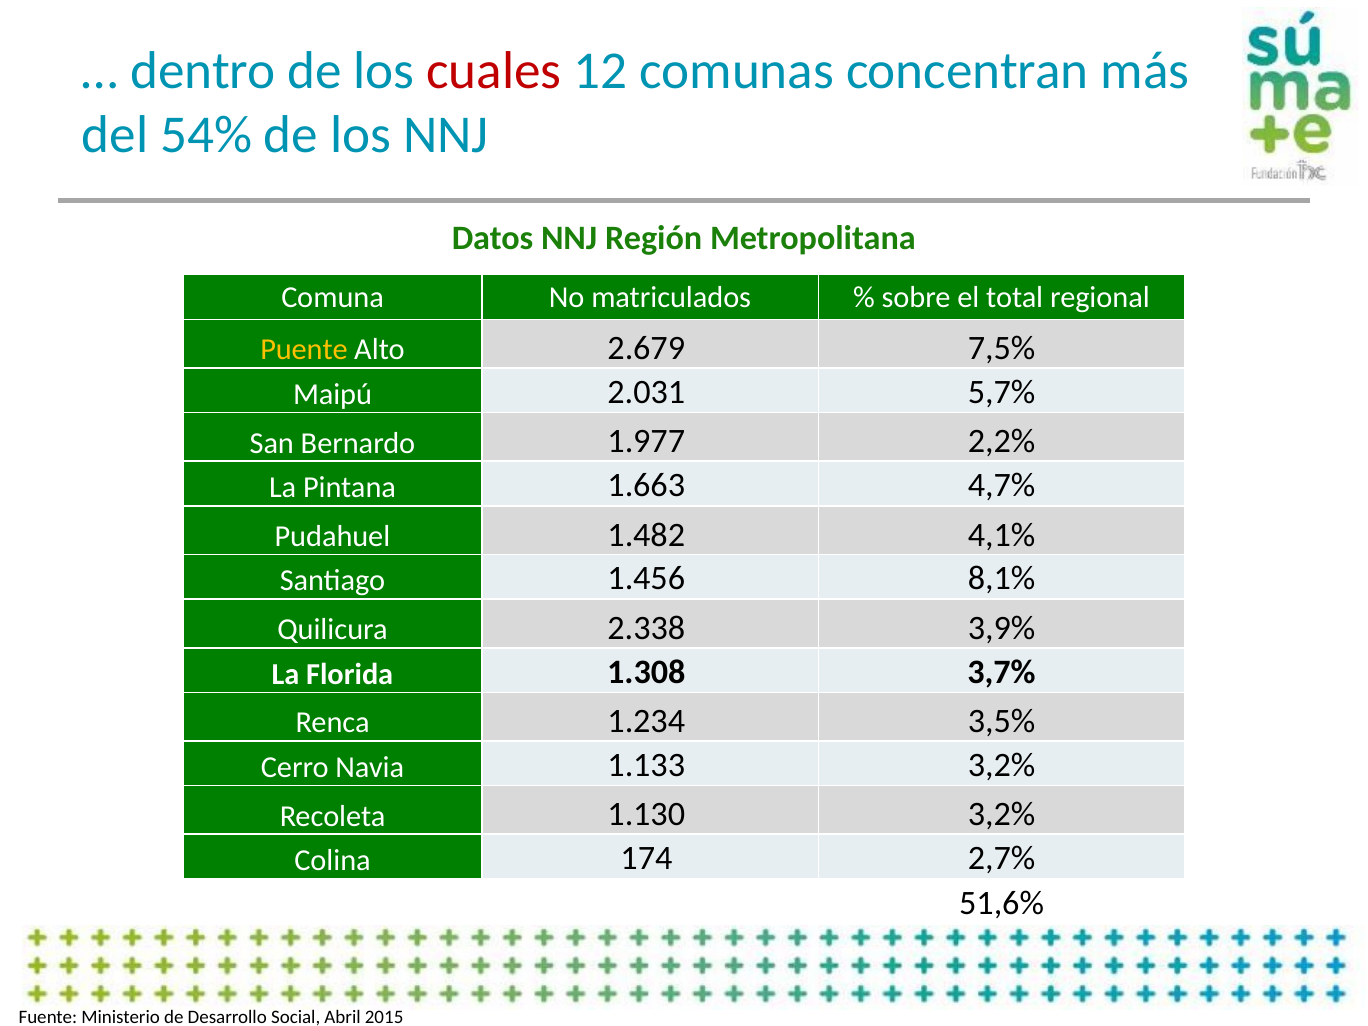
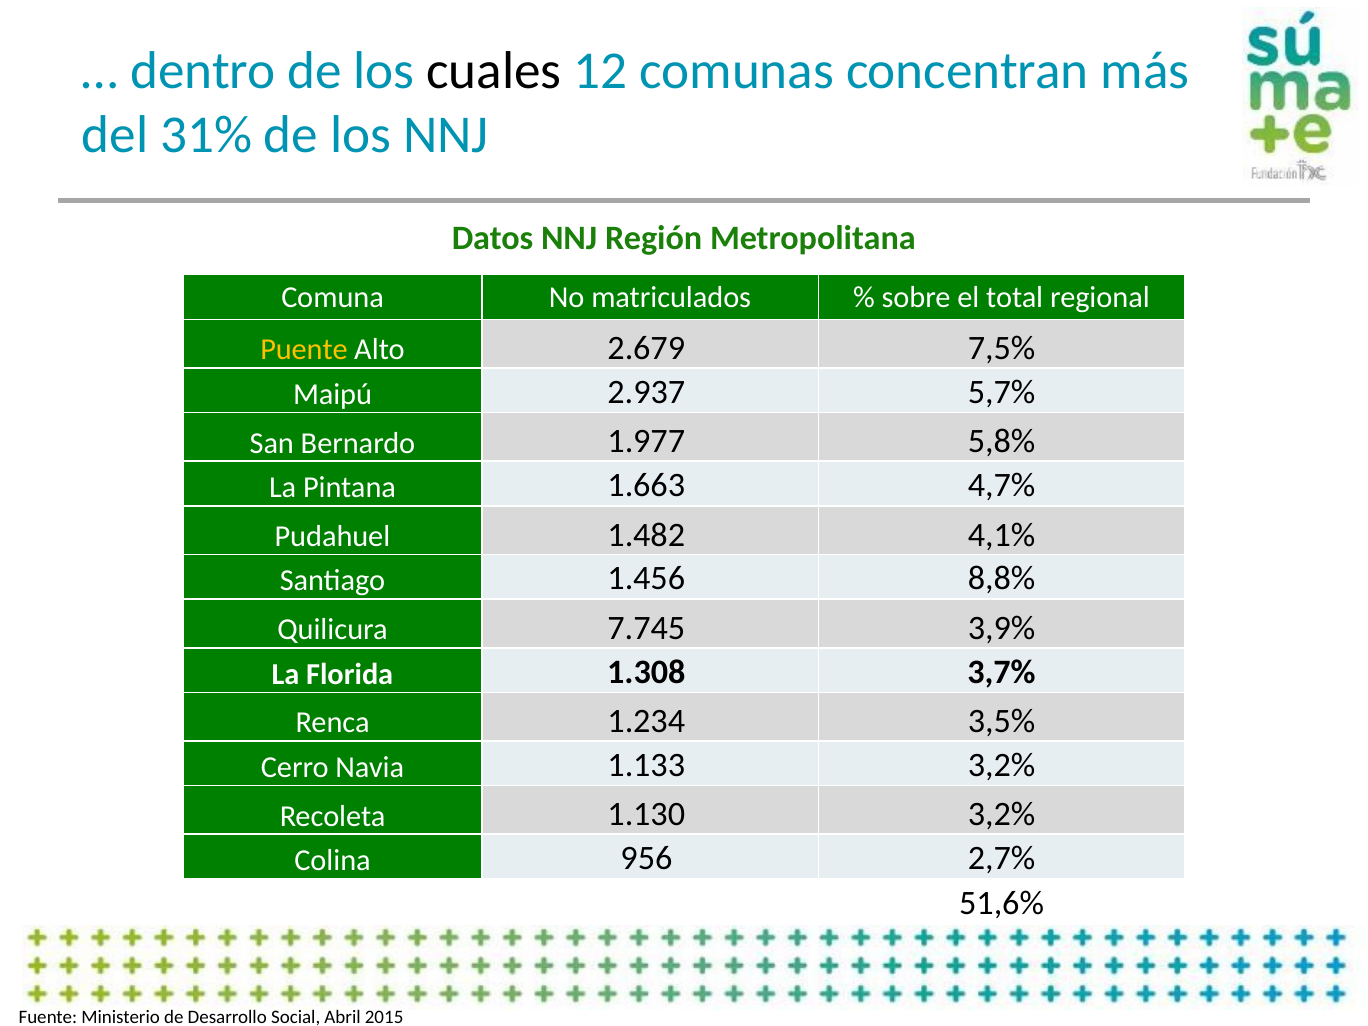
cuales colour: red -> black (494, 71)
54%: 54% -> 31% (206, 135)
2.031: 2.031 -> 2.937 (646, 392)
2,2%: 2,2% -> 5,8% (1002, 442)
8,1%: 8,1% -> 8,8% (1002, 579)
2.338: 2.338 -> 7.745 (646, 628)
174: 174 -> 956 (646, 858)
